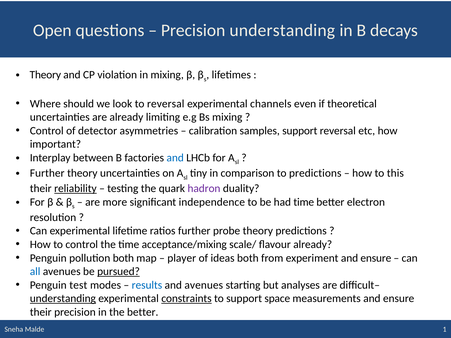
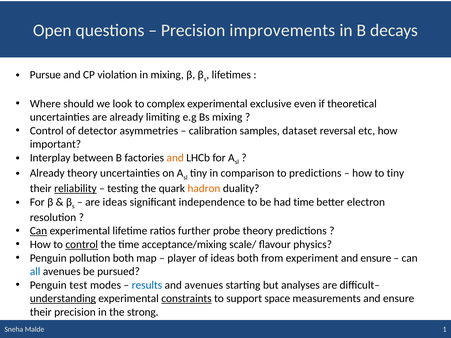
Precision understanding: understanding -> improvements (282, 31)
Theory: Theory -> Pursue (45, 75)
to reversal: reversal -> complex (166, 104)
channels: channels -> exclusive (271, 104)
samples support: support -> dataset (300, 131)
and colour: blue -> orange (175, 158)
Further: Further -> Already (47, 173)
to this: this -> tiny (395, 173)
hadron colour: purple -> orange (204, 189)
are more: more -> ideas (115, 202)
Can underline: none -> present (38, 231)
control underline: none -> present (82, 245)
flavour already: already -> physics (313, 245)
pursued underline: present -> none (119, 272)
the better: better -> strong (143, 312)
